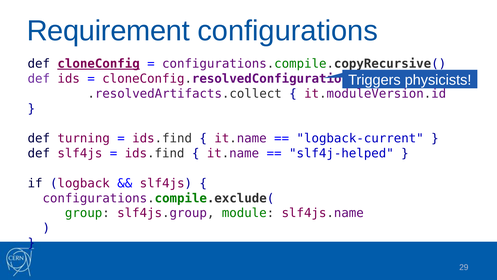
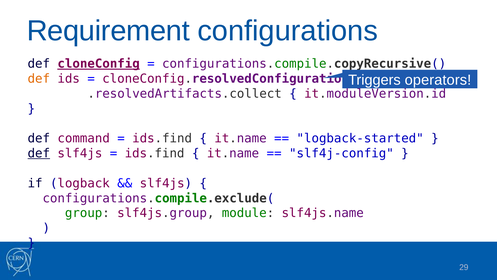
def colour: purple -> orange (39, 79)
physicists: physicists -> operators (438, 80)
turning: turning -> command (84, 138)
logback-current: logback-current -> logback-started (360, 138)
def underline: none -> present (39, 153)
slf4j-helped: slf4j-helped -> slf4j-config (341, 153)
